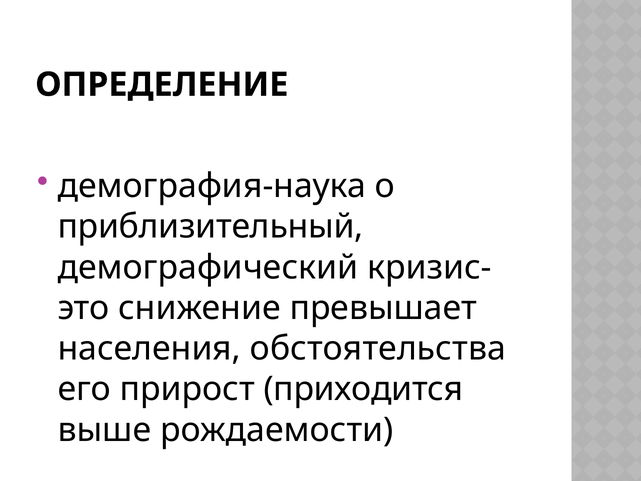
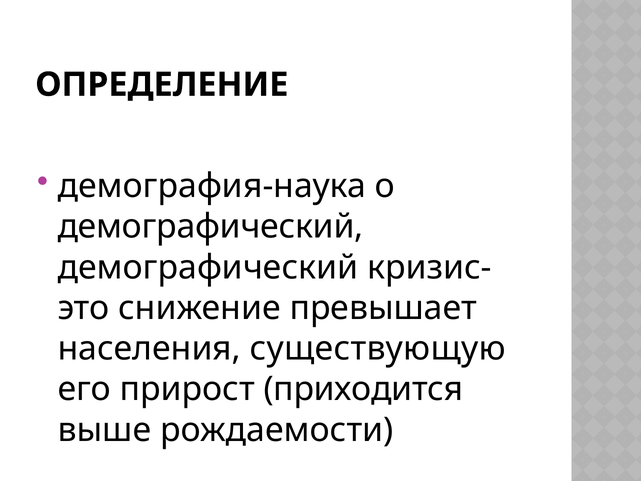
приблизительный: приблизительный -> демографический (211, 227)
обстоятельства: обстоятельства -> существующую (378, 348)
